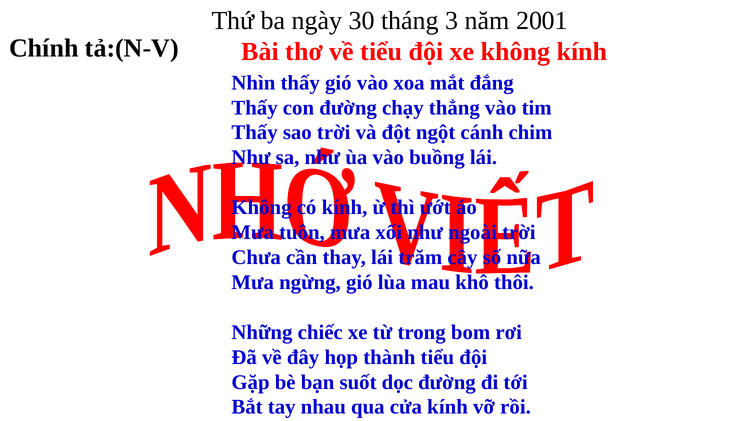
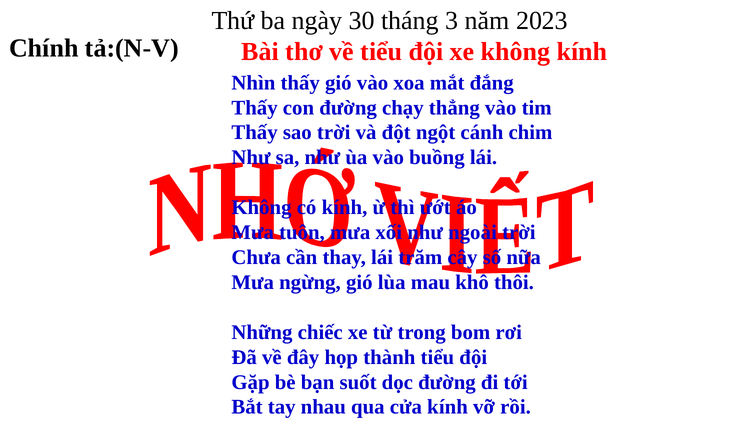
2001: 2001 -> 2023 (542, 21)
